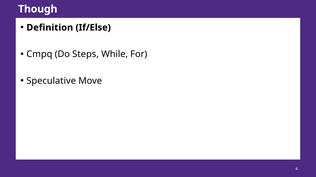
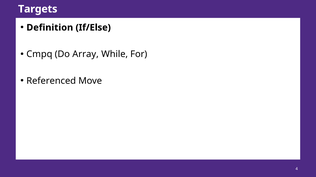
Though: Though -> Targets (38, 9)
Steps: Steps -> Array (86, 54)
Speculative: Speculative -> Referenced (51, 81)
